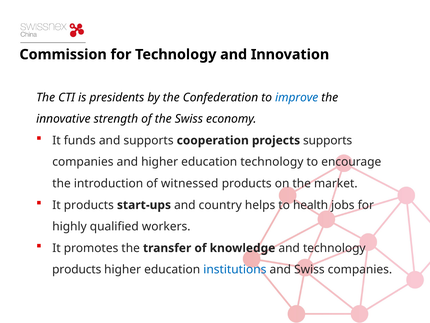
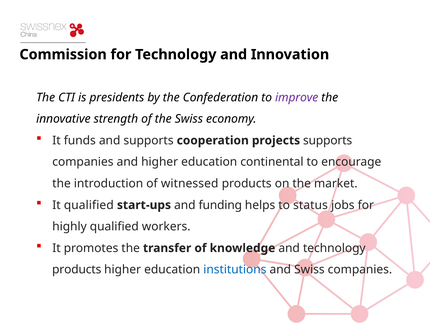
improve colour: blue -> purple (297, 97)
education technology: technology -> continental (272, 162)
It products: products -> qualified (89, 205)
country: country -> funding (220, 205)
health: health -> status (310, 205)
